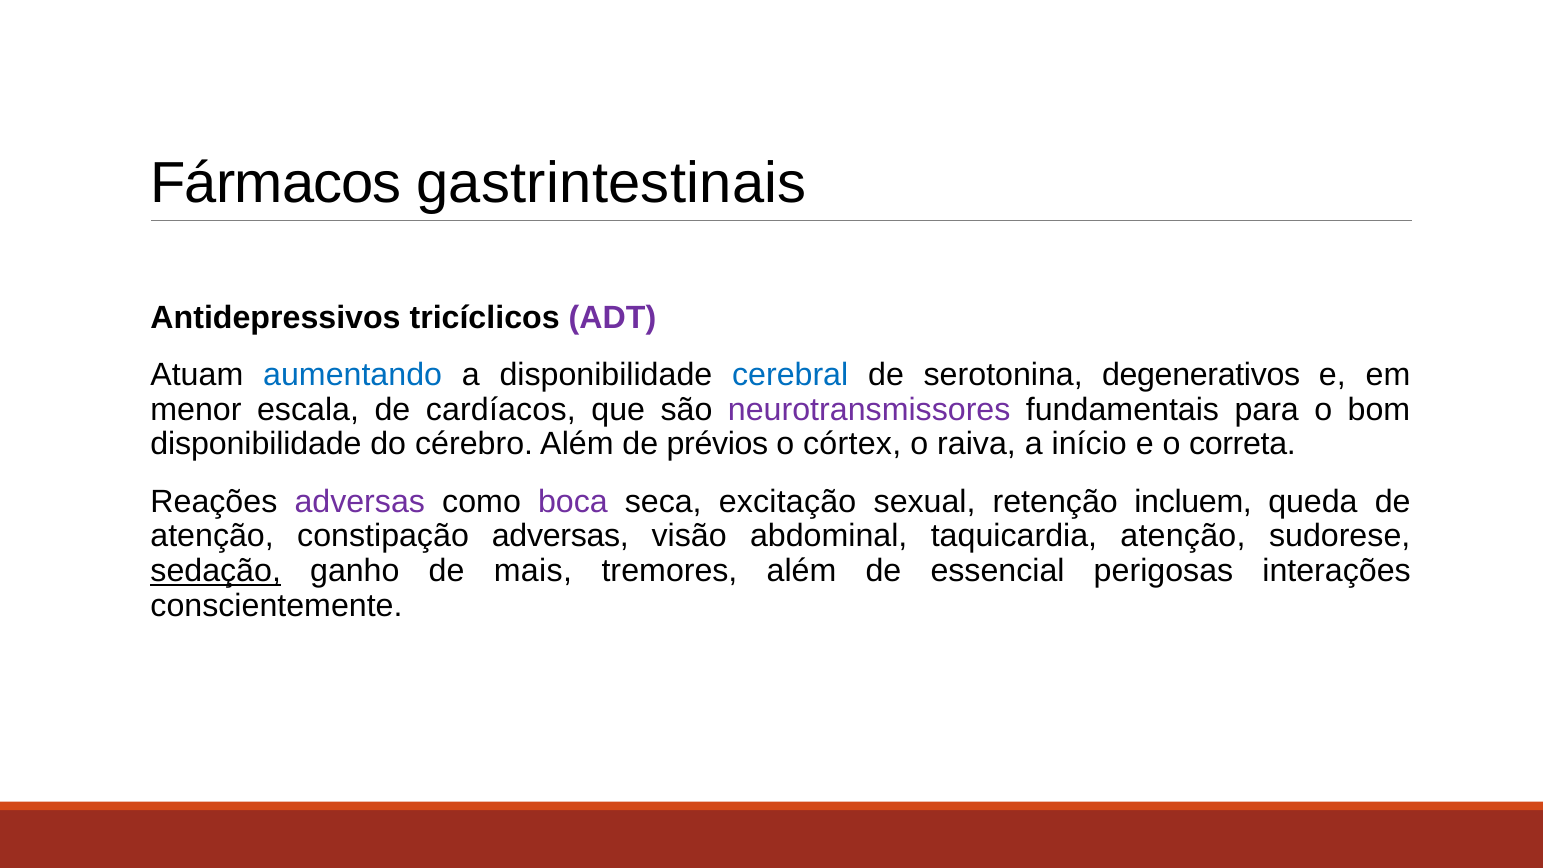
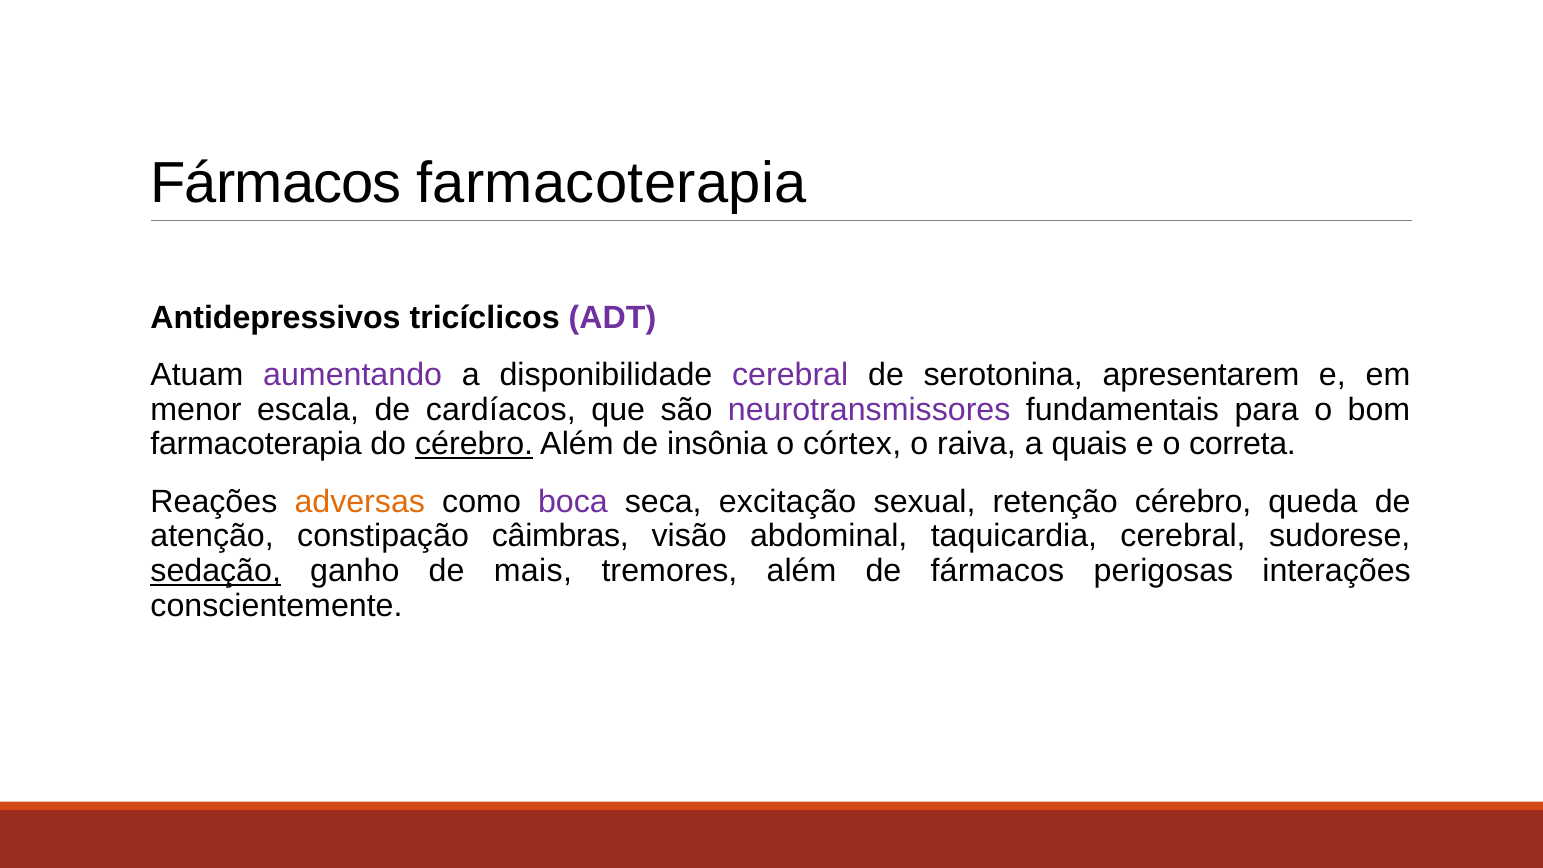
Fármacos gastrintestinais: gastrintestinais -> farmacoterapia (612, 183)
aumentando colour: blue -> purple (353, 375)
cerebral colour: blue -> purple (790, 375)
degenerativos: degenerativos -> apresentarem (1201, 375)
disponibilidade: disponibilidade -> farmacoterapia (256, 444)
cérebro underline: none -> present (474, 444)
prévios: prévios -> insônia (717, 444)
início: início -> quais (1089, 444)
adversas colour: purple -> orange (360, 502)
retenção incluem: incluem -> cérebro (1193, 502)
constipação adversas: adversas -> câimbras (560, 536)
taquicardia atenção: atenção -> cerebral (1183, 536)
de essencial: essencial -> fármacos (997, 571)
